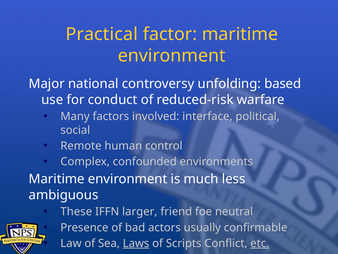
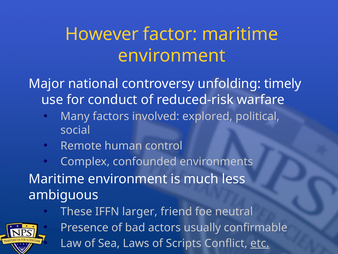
Practical: Practical -> However (102, 34)
based: based -> timely (283, 84)
interface: interface -> explored (207, 116)
Laws underline: present -> none (136, 243)
